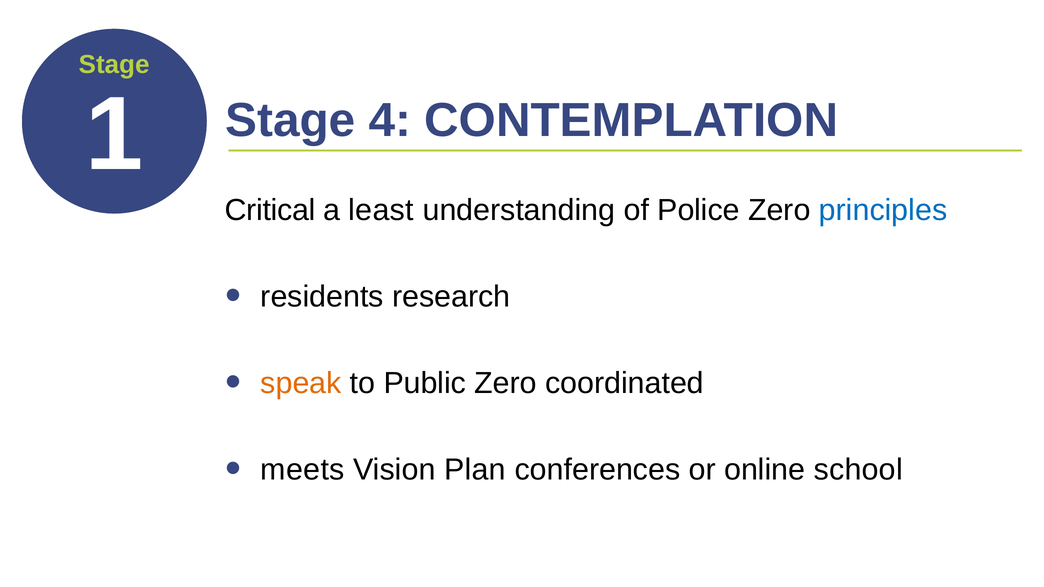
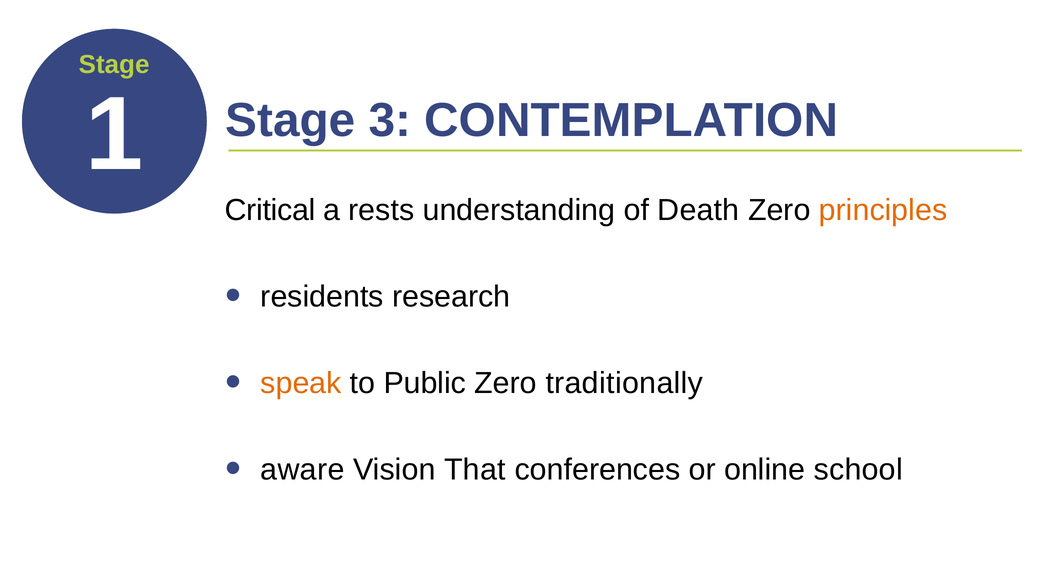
4: 4 -> 3 (390, 120)
least: least -> rests (381, 210)
Police: Police -> Death (698, 210)
principles colour: blue -> orange (883, 210)
coordinated: coordinated -> traditionally (624, 383)
meets: meets -> aware (302, 470)
Plan: Plan -> That (475, 470)
